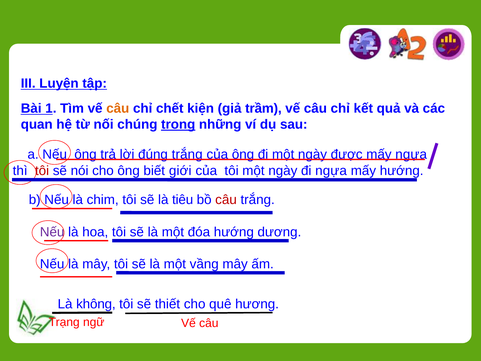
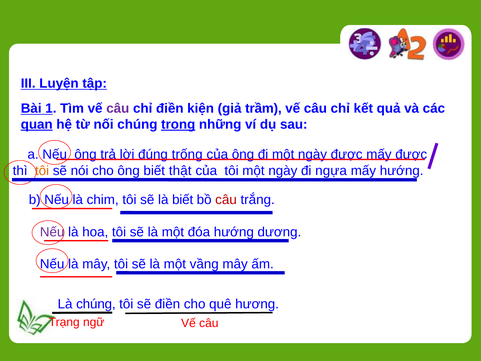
câu colour: orange -> purple (118, 108)
chỉ chết: chết -> điền (170, 108)
quan underline: none -> present (37, 124)
đúng trắng: trắng -> trống (187, 154)
mấy ngựa: ngựa -> được (411, 154)
tôi colour: red -> orange (42, 170)
giới: giới -> thật (180, 170)
là tiêu: tiêu -> biết (183, 200)
Là không: không -> chúng (96, 304)
sẽ thiết: thiết -> điền (167, 304)
